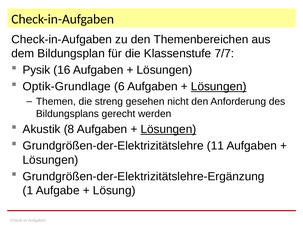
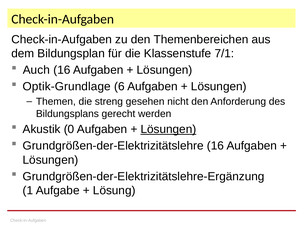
7/7: 7/7 -> 7/1 (224, 54)
Pysik: Pysik -> Auch (36, 70)
Lösungen underline: present -> none (219, 87)
8: 8 -> 0 (69, 129)
Grundgrößen-der-Elektrizitätslehre 11: 11 -> 16 (215, 146)
